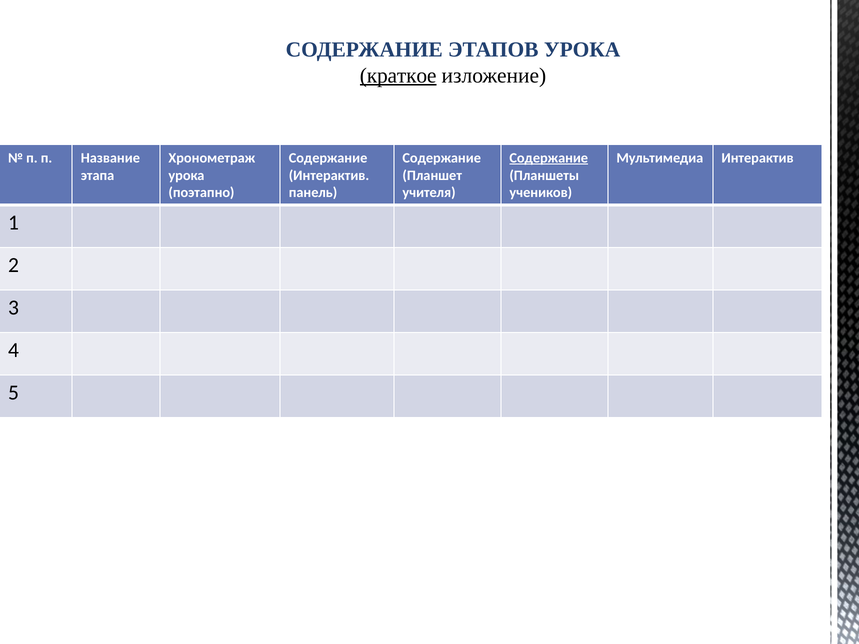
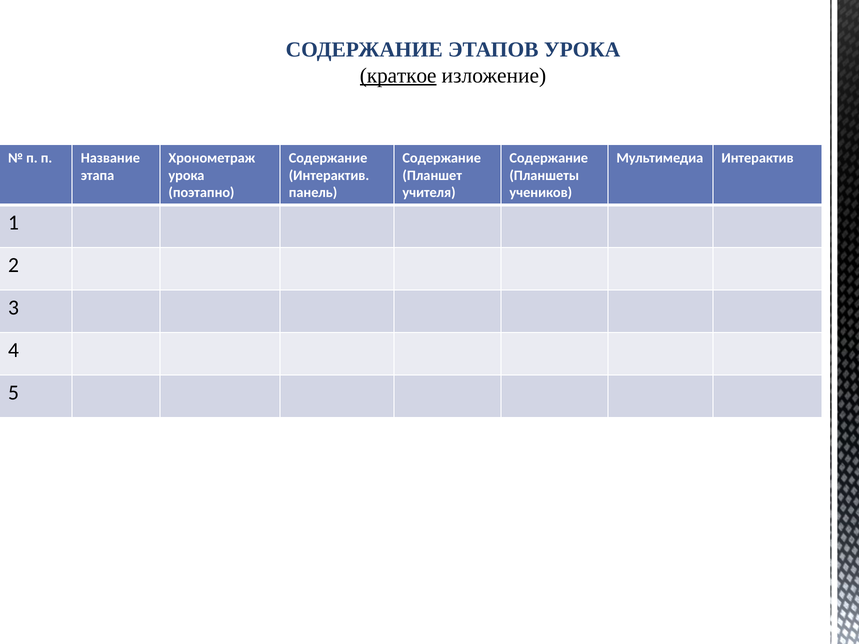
Содержание underline: present -> none (549, 158)
